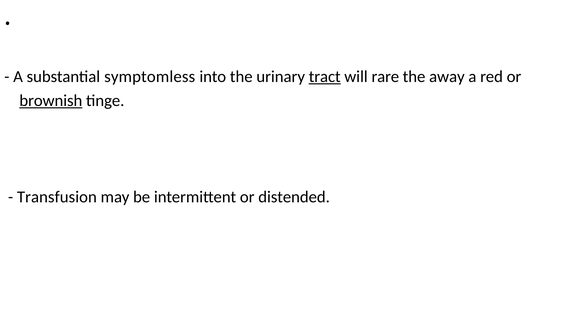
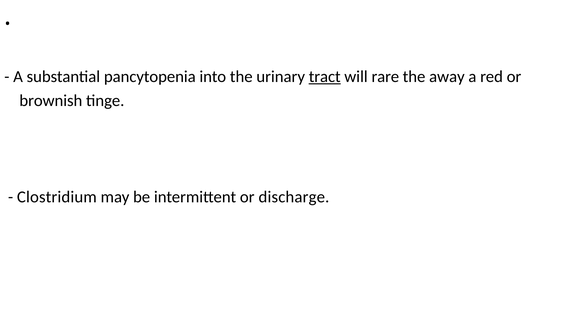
symptomless: symptomless -> pancytopenia (150, 77)
brownish underline: present -> none (51, 101)
Transfusion: Transfusion -> Clostridium (57, 197)
distended: distended -> discharge (294, 197)
